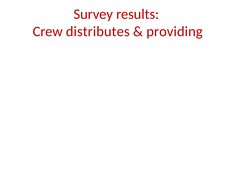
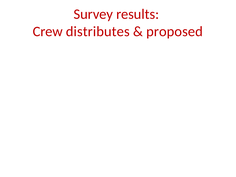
providing: providing -> proposed (175, 31)
